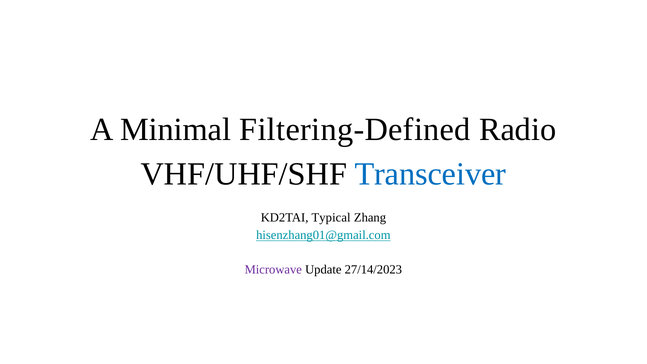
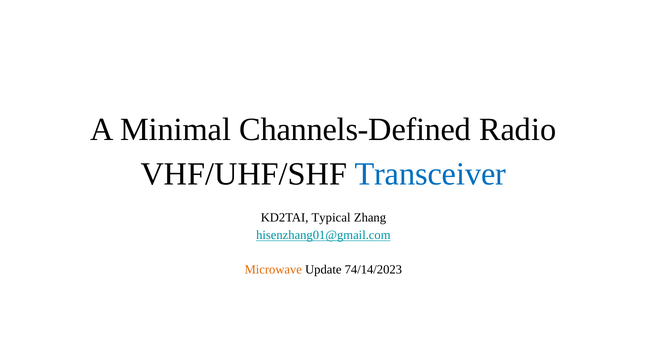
Filtering-Defined: Filtering-Defined -> Channels-Defined (355, 130)
Microwave colour: purple -> orange (273, 270)
27/14/2023: 27/14/2023 -> 74/14/2023 (373, 270)
